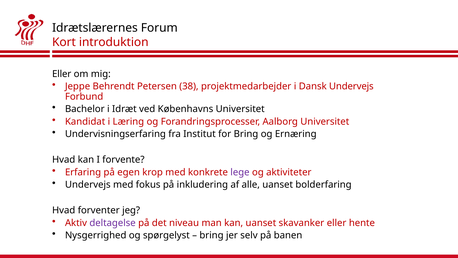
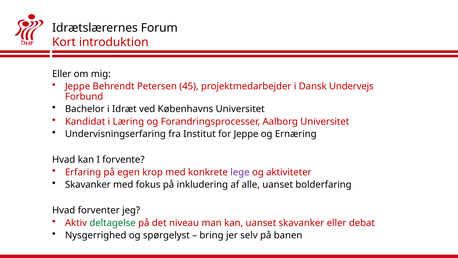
38: 38 -> 45 (189, 86)
for Bring: Bring -> Jeppe (246, 134)
Undervejs: Undervejs -> Skavanker (88, 184)
deltagelse colour: purple -> green (113, 223)
hente: hente -> debat (362, 223)
